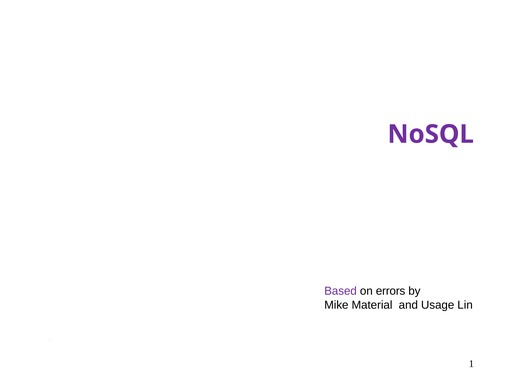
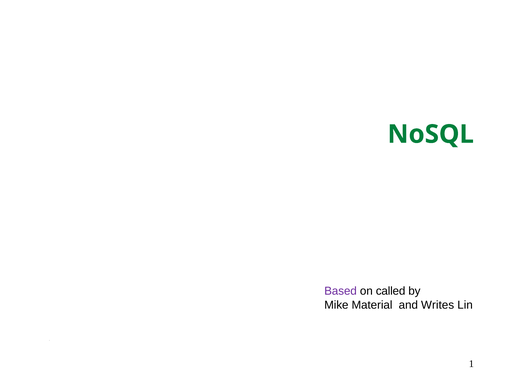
NoSQL colour: purple -> green (431, 134)
errors: errors -> called (391, 291)
Usage: Usage -> Writes (438, 305)
